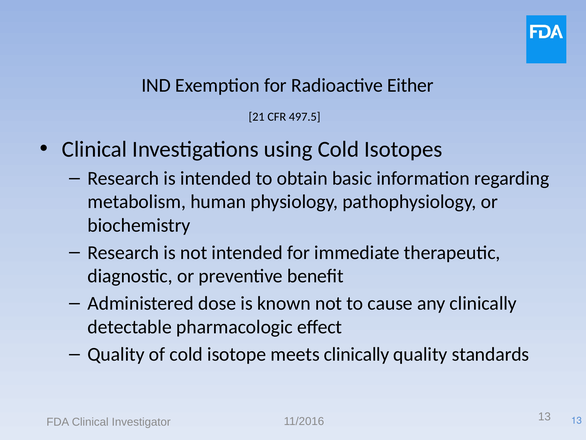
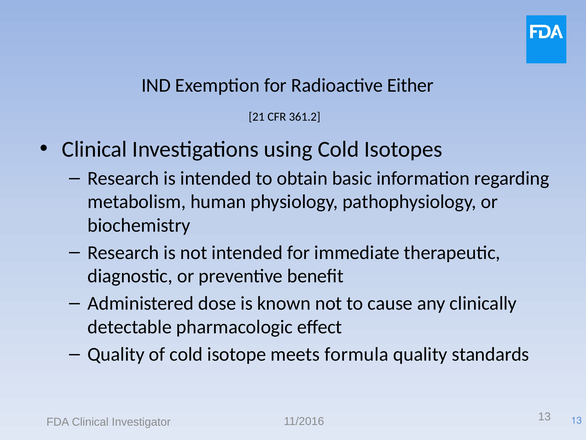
497.5: 497.5 -> 361.2 (305, 117)
meets clinically: clinically -> formula (356, 354)
